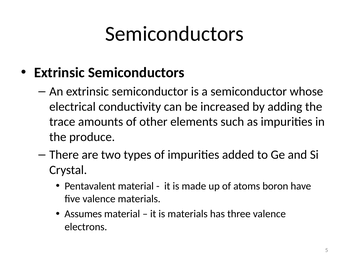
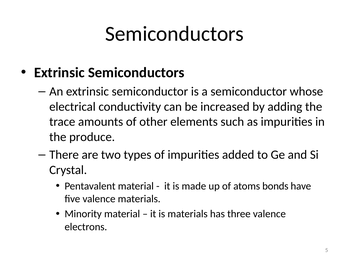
boron: boron -> bonds (275, 186)
Assumes: Assumes -> Minority (83, 214)
